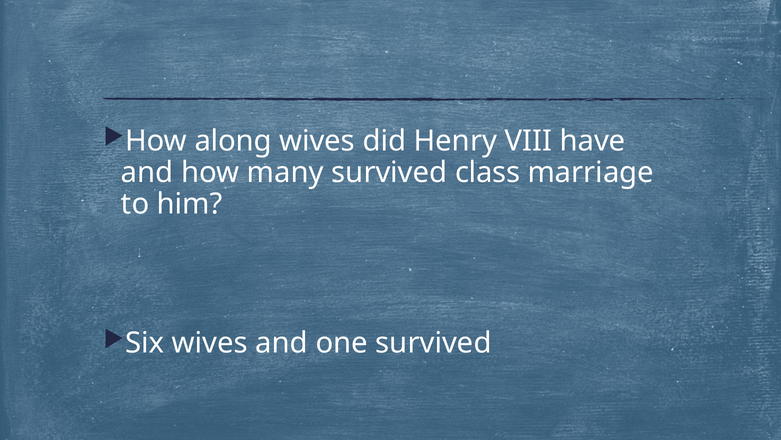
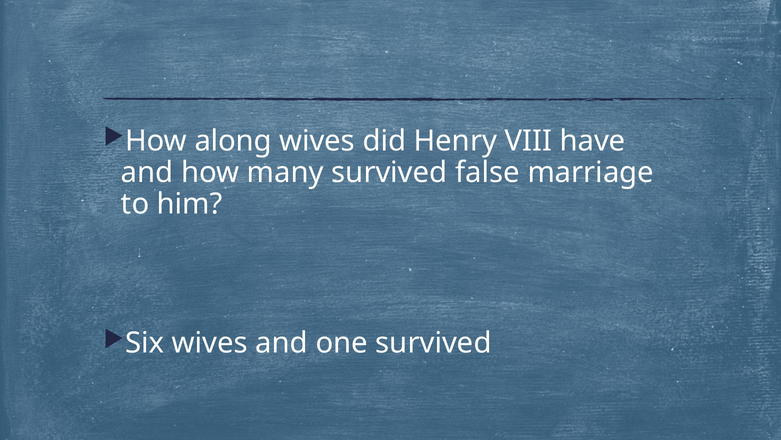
class: class -> false (487, 172)
